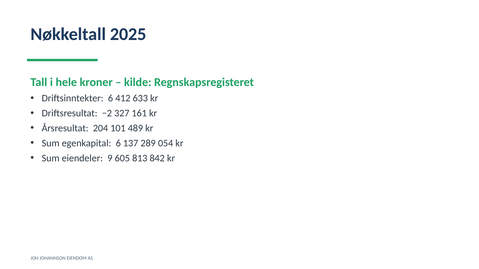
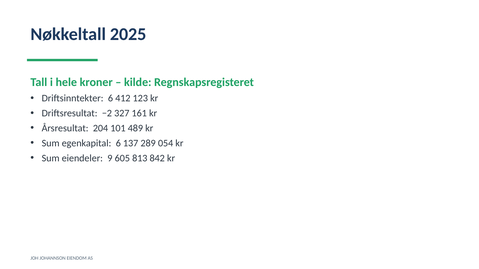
633: 633 -> 123 (140, 98)
